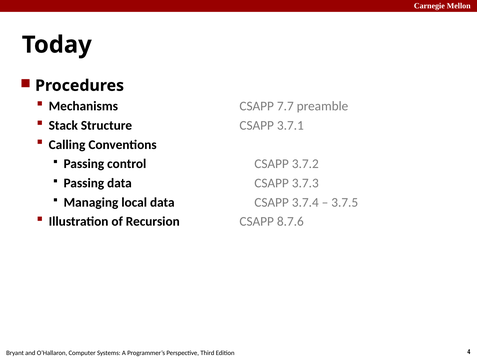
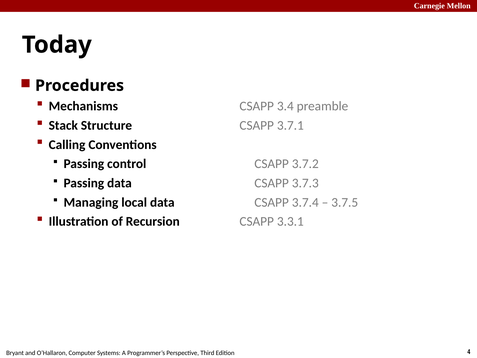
7.7: 7.7 -> 3.4 (285, 106)
8.7.6: 8.7.6 -> 3.3.1 (290, 221)
